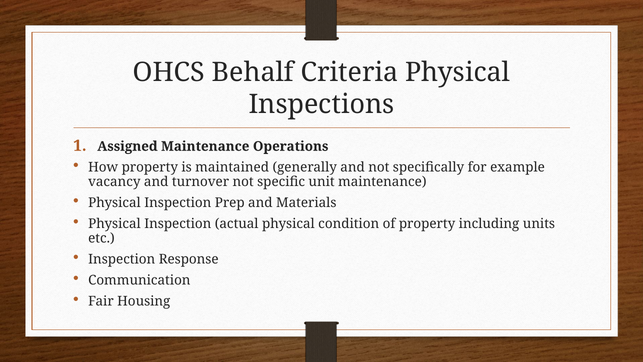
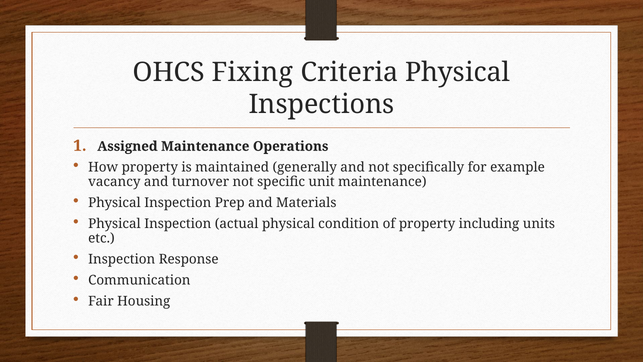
Behalf: Behalf -> Fixing (253, 72)
